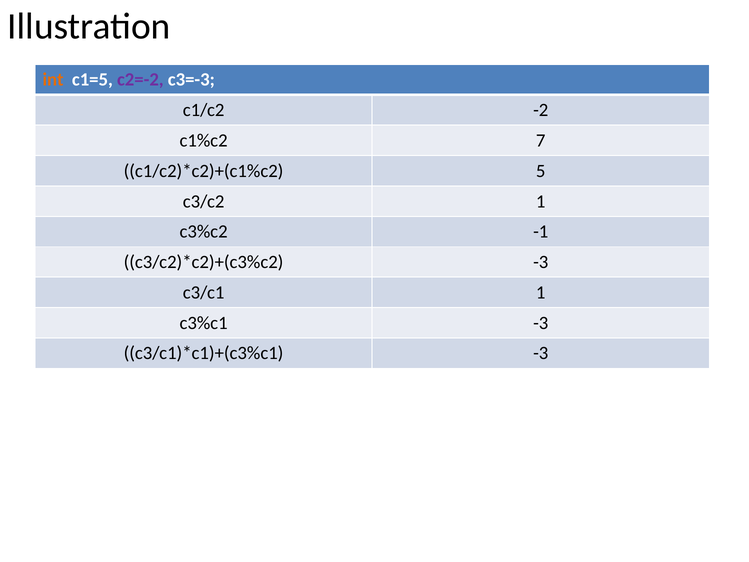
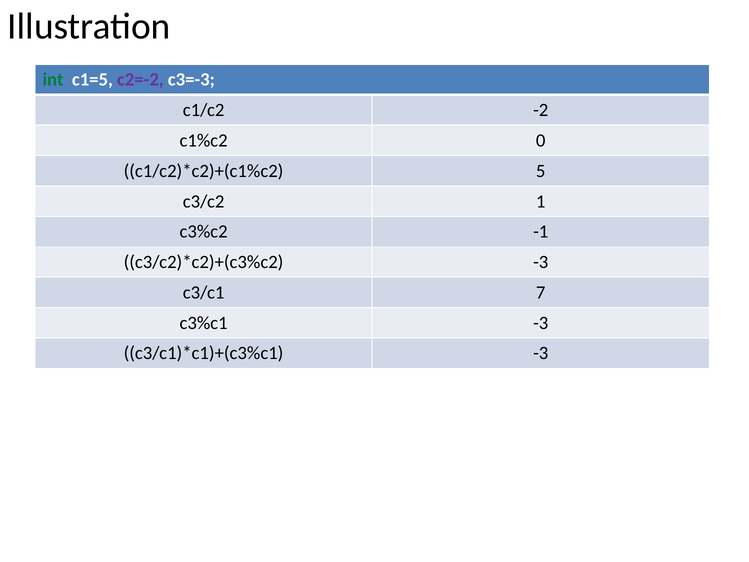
int colour: orange -> green (53, 80)
7: 7 -> 0 (541, 141)
c3/c1 1: 1 -> 7 (541, 292)
